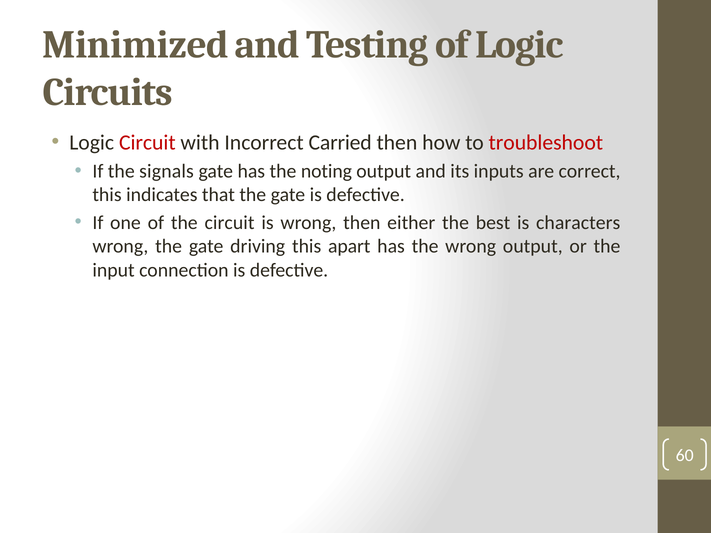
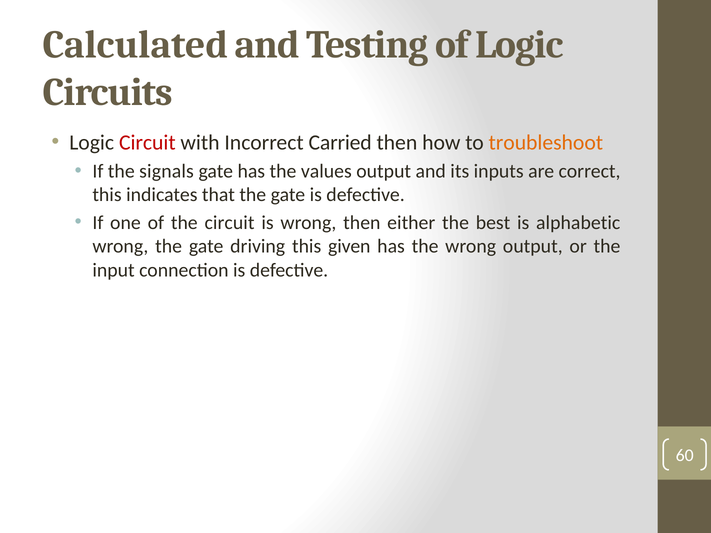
Minimized: Minimized -> Calculated (135, 45)
troubleshoot colour: red -> orange (546, 143)
noting: noting -> values (326, 171)
characters: characters -> alphabetic (578, 223)
apart: apart -> given (349, 246)
